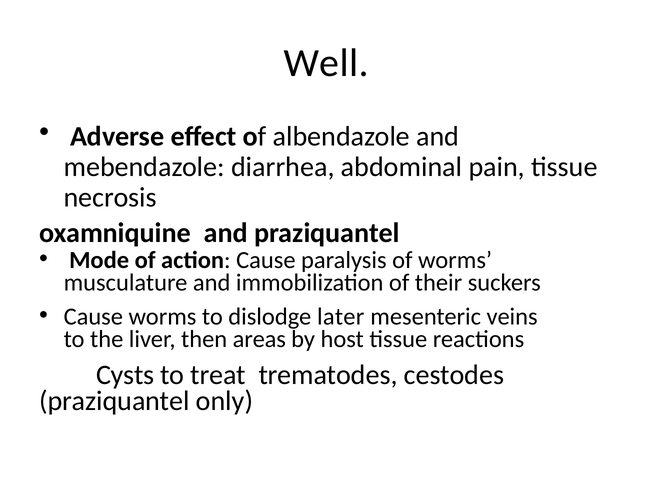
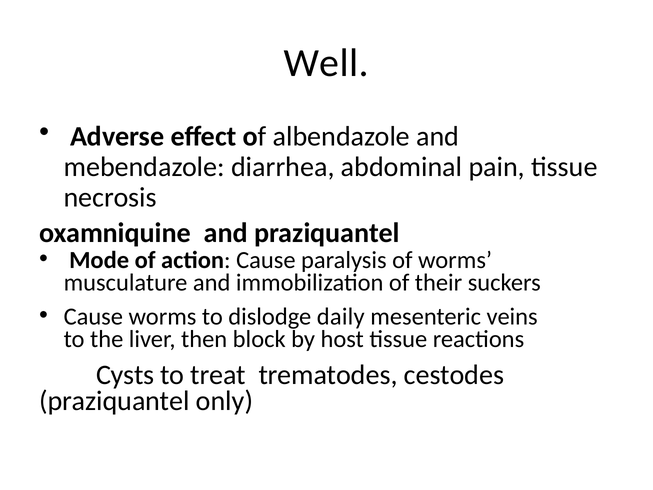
later: later -> daily (341, 316)
areas: areas -> block (259, 339)
